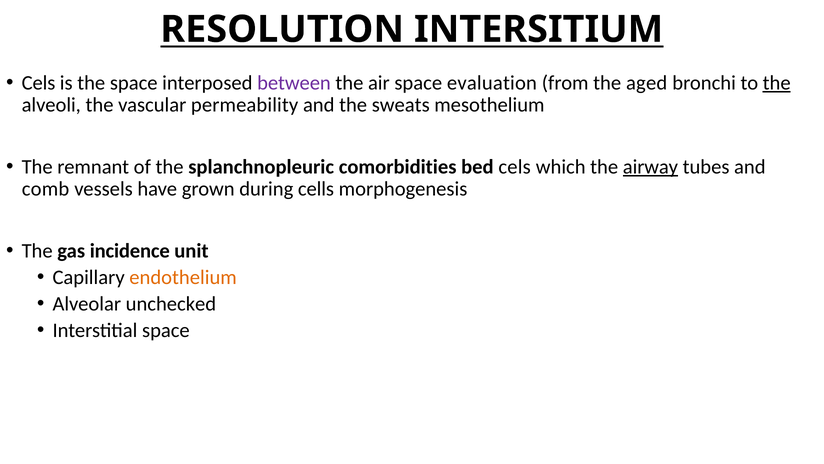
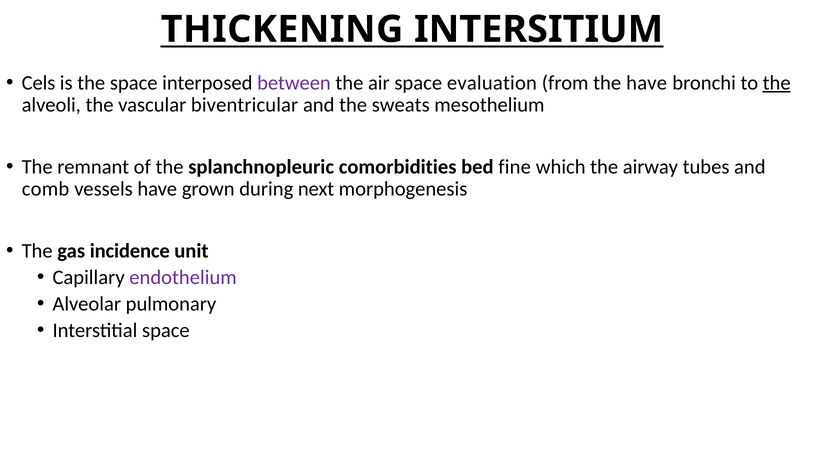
RESOLUTION: RESOLUTION -> THICKENING (282, 29)
the aged: aged -> have (647, 83)
permeability: permeability -> biventricular (245, 105)
bed cels: cels -> fine (515, 167)
airway underline: present -> none (650, 167)
cells: cells -> next (316, 189)
endothelium colour: orange -> purple (183, 277)
unchecked: unchecked -> pulmonary (171, 304)
